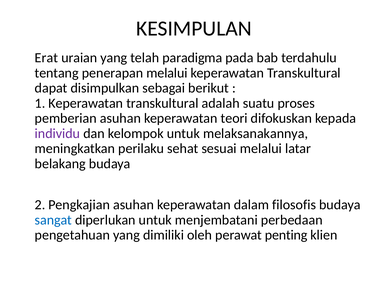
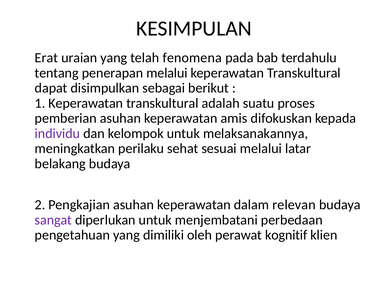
paradigma: paradigma -> fenomena (192, 58)
teori: teori -> amis (234, 118)
filosofis: filosofis -> relevan (294, 205)
sangat colour: blue -> purple (53, 220)
penting: penting -> kognitif (286, 235)
